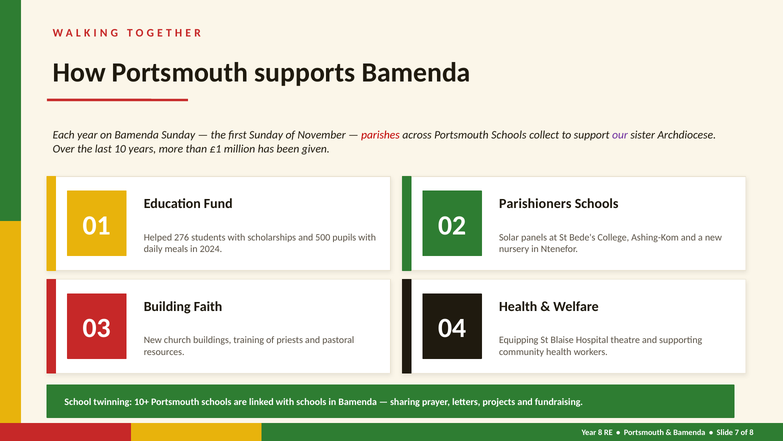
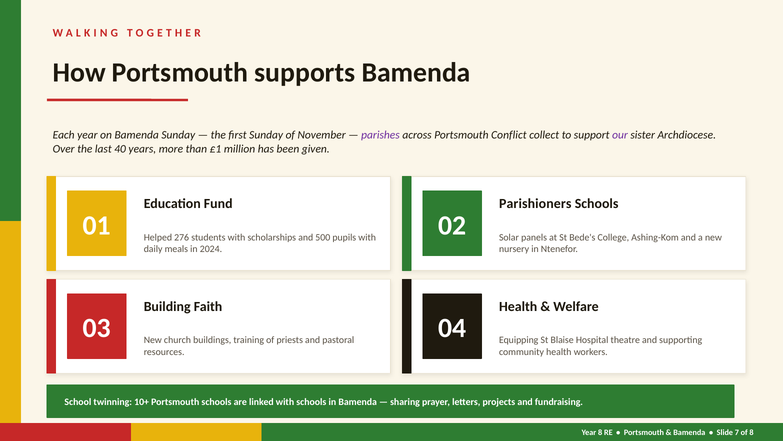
parishes colour: red -> purple (380, 135)
across Portsmouth Schools: Schools -> Conflict (509, 135)
10: 10 -> 40 (120, 149)
